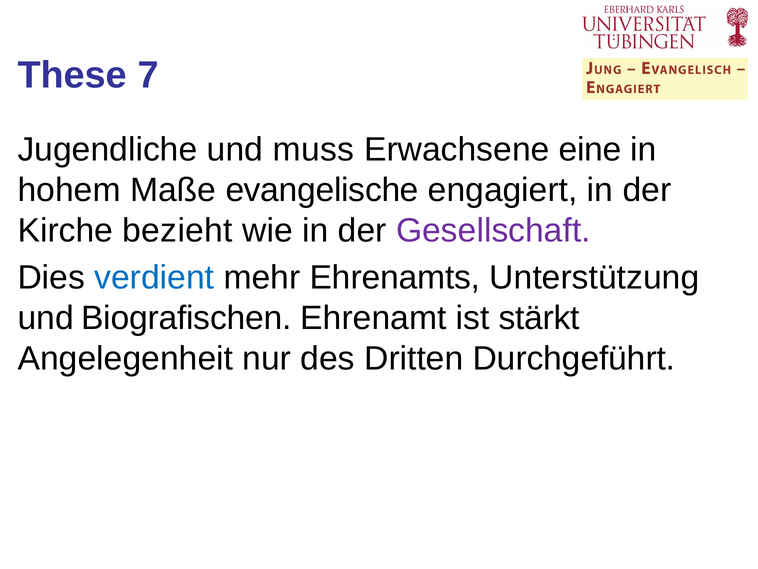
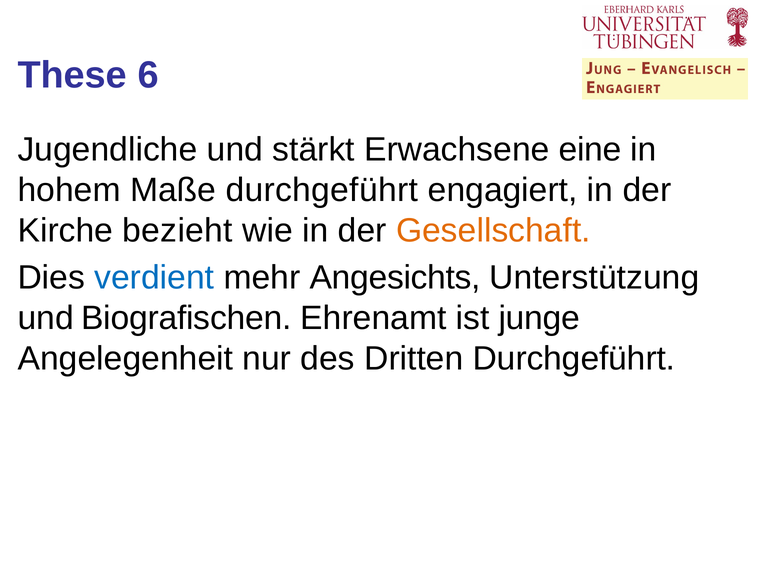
7: 7 -> 6 (148, 75)
muss: muss -> stärkt (314, 149)
Maße evangelische: evangelische -> durchgeführt (322, 190)
Gesellschaft colour: purple -> orange (493, 230)
Ehrenamts: Ehrenamts -> Angesichts (395, 277)
stärkt: stärkt -> junge (539, 318)
